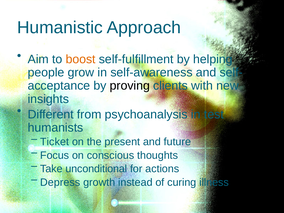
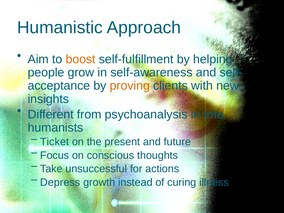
proving colour: black -> orange (130, 86)
test: test -> into (214, 114)
unconditional: unconditional -> unsuccessful (96, 169)
